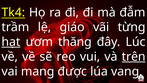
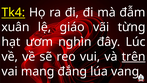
trầm: trầm -> xuân (15, 27)
hạt underline: present -> none (11, 42)
thăng: thăng -> nghìn (75, 42)
được: được -> đắng (72, 71)
